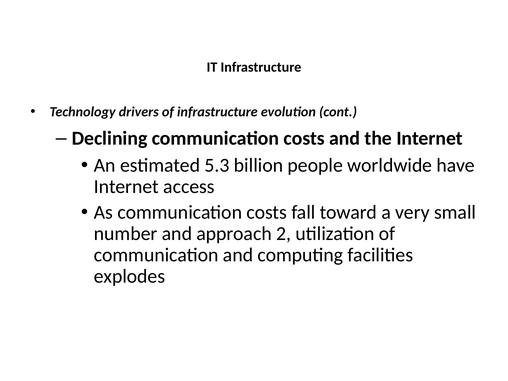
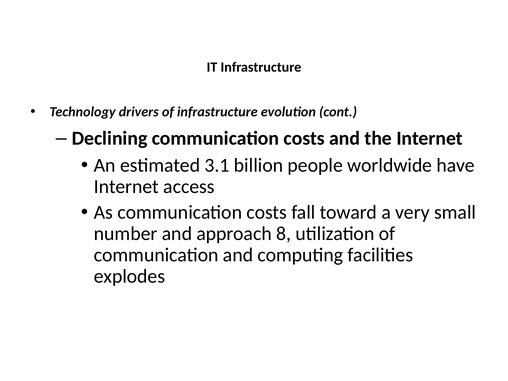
5.3: 5.3 -> 3.1 (217, 165)
2: 2 -> 8 (284, 234)
